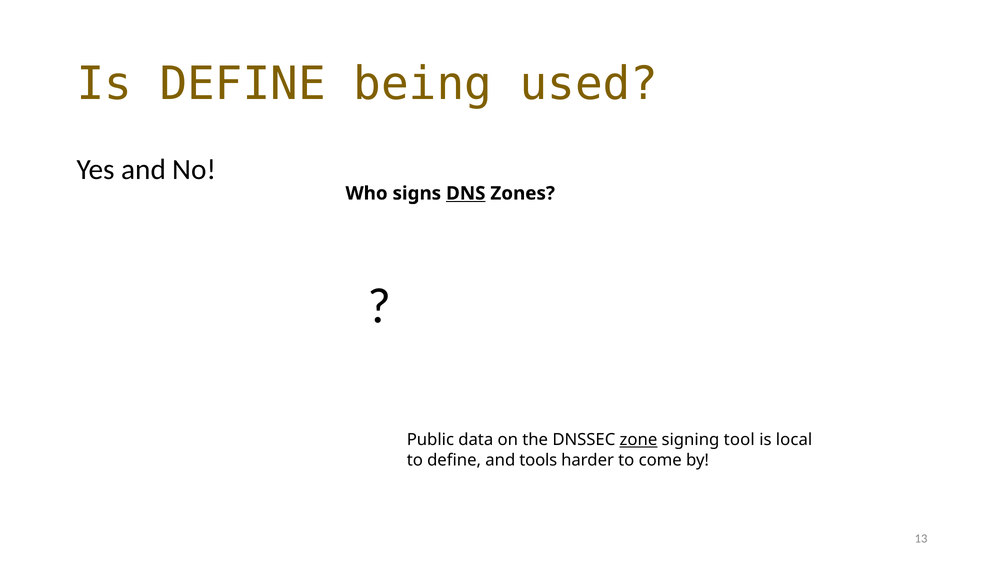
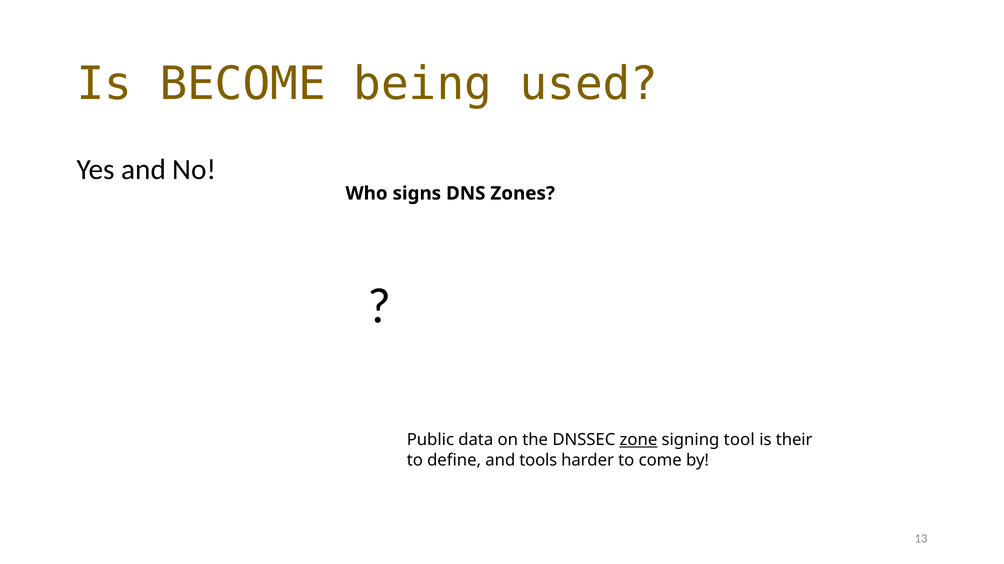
Is DEFINE: DEFINE -> BECOME (243, 84)
DNS underline: present -> none (466, 194)
local: local -> their (794, 441)
